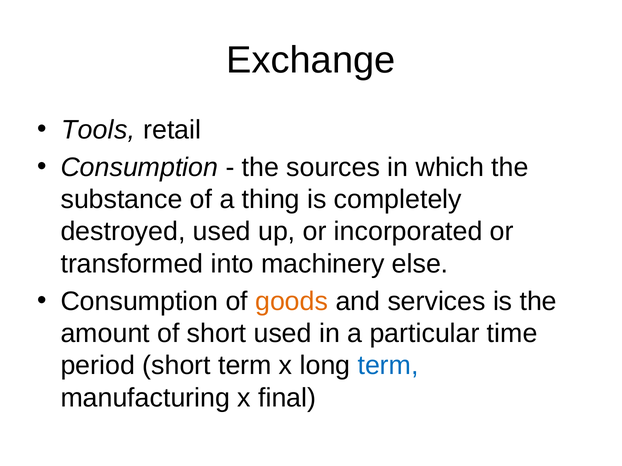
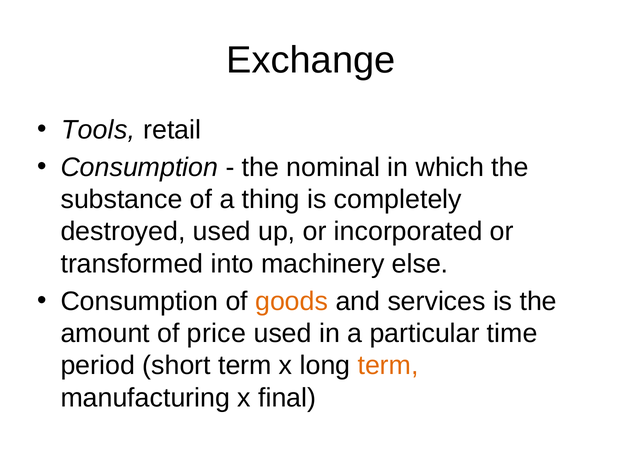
sources: sources -> nominal (333, 168)
of short: short -> price (216, 334)
term colour: blue -> orange (388, 366)
